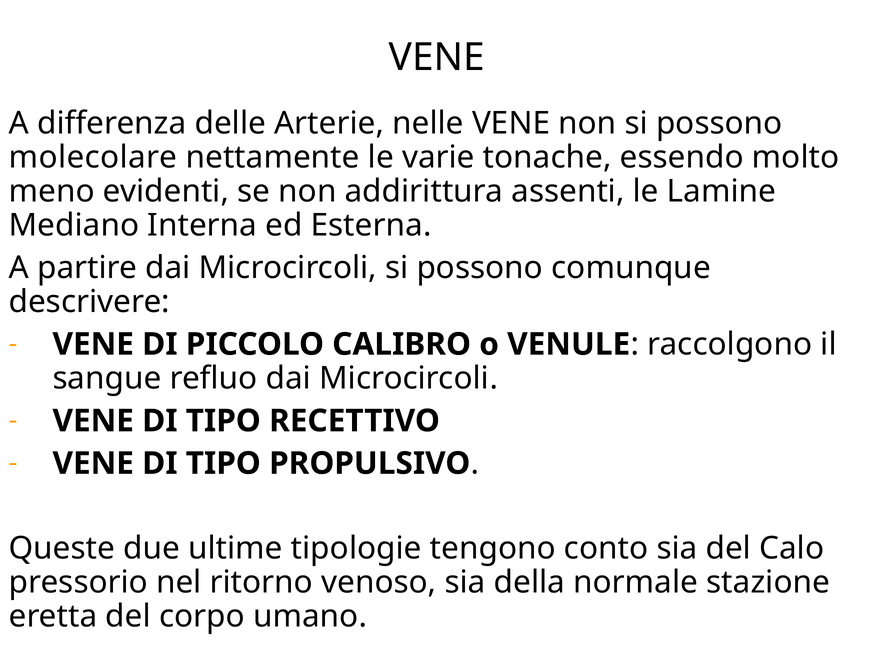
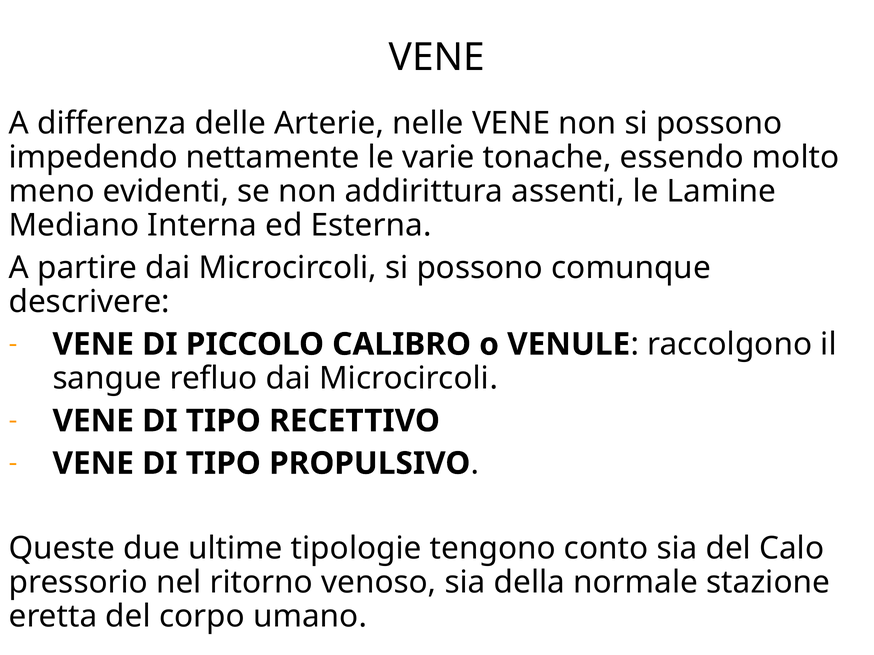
molecolare: molecolare -> impedendo (93, 157)
